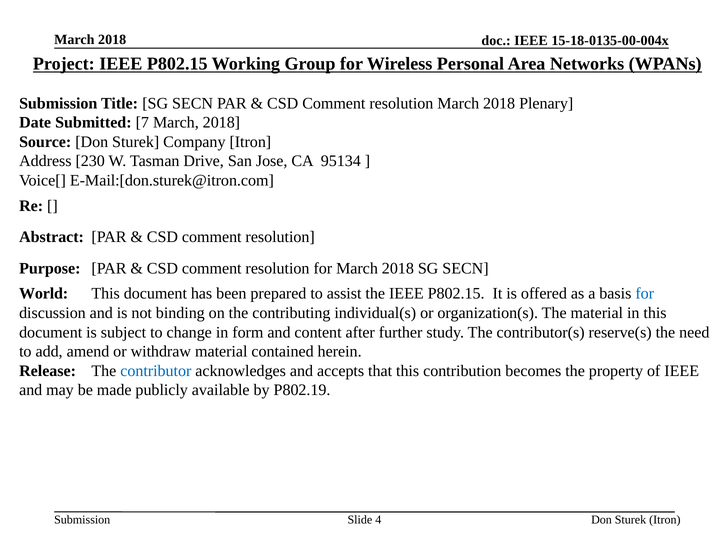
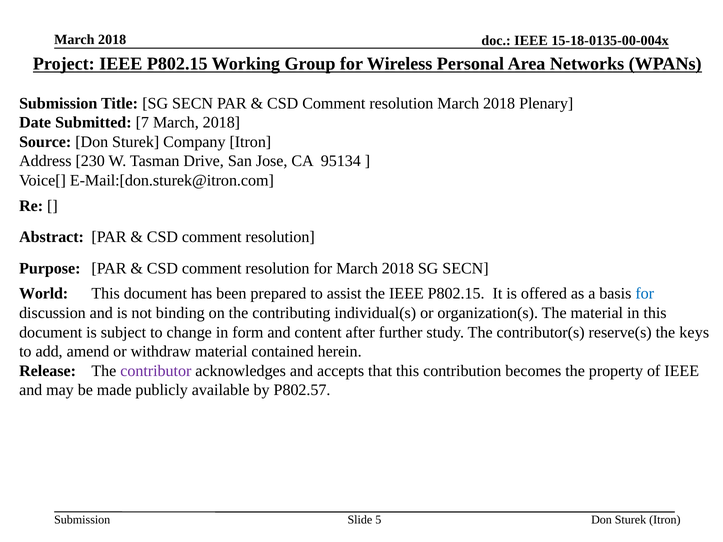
need: need -> keys (694, 332)
contributor colour: blue -> purple (156, 371)
P802.19: P802.19 -> P802.57 (302, 390)
4: 4 -> 5 (378, 520)
